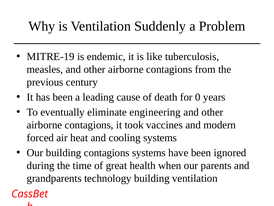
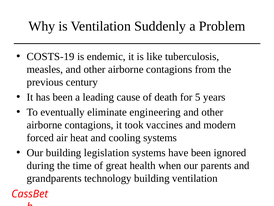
MITRE-19: MITRE-19 -> COSTS-19 (51, 56)
0: 0 -> 5 (198, 97)
building contagions: contagions -> legislation (107, 152)
